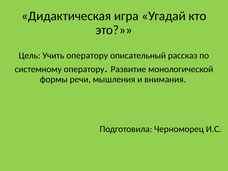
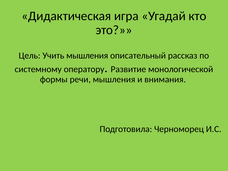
Учить оператору: оператору -> мышления (87, 56)
